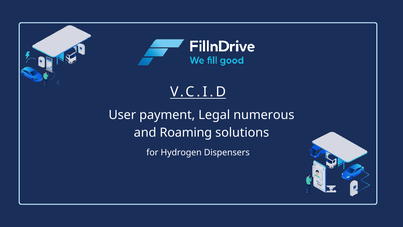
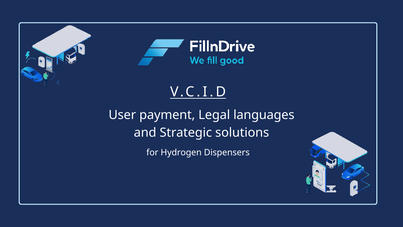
numerous: numerous -> languages (264, 115)
Roaming: Roaming -> Strategic (186, 133)
